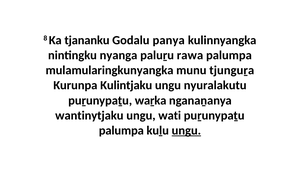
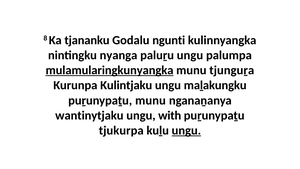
panya: panya -> ngunti (169, 40)
paluṟu rawa: rawa -> ungu (190, 55)
mulamularingkunyangka underline: none -> present (110, 70)
nyuralakutu: nyuralakutu -> maḻakungku (215, 85)
puṟunypaṯu waṟka: waṟka -> munu (150, 100)
wati: wati -> with (170, 115)
palumpa: palumpa -> tjukurpa (121, 130)
